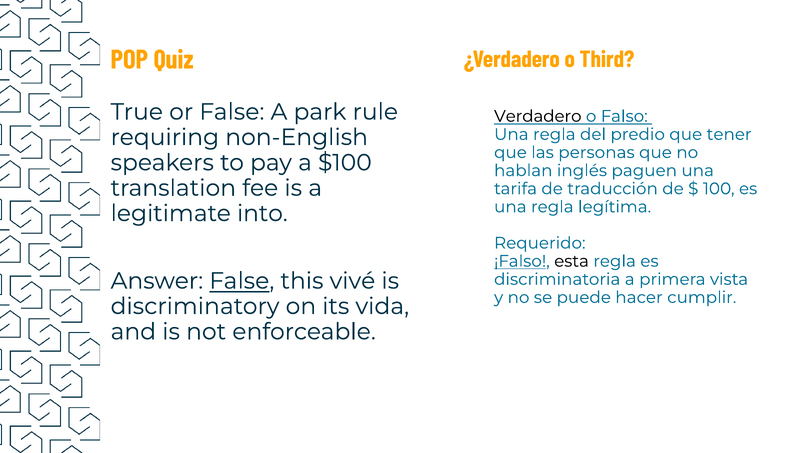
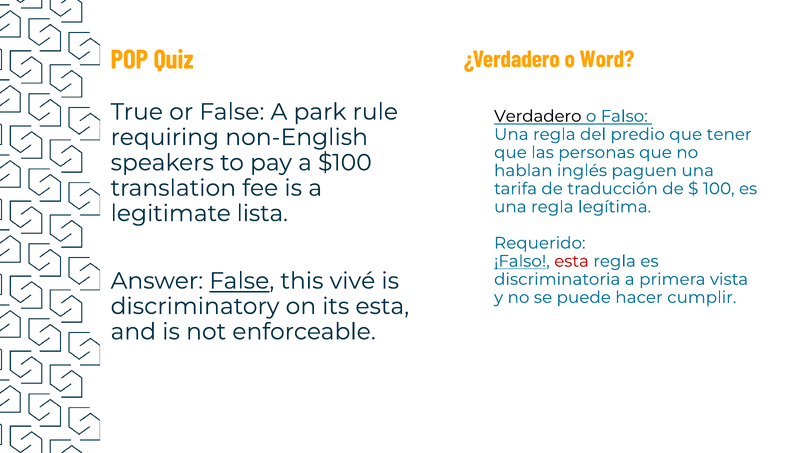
Third: Third -> Word (607, 60)
into: into -> lista (262, 213)
esta colour: black -> red (572, 261)
its vida: vida -> esta (382, 306)
